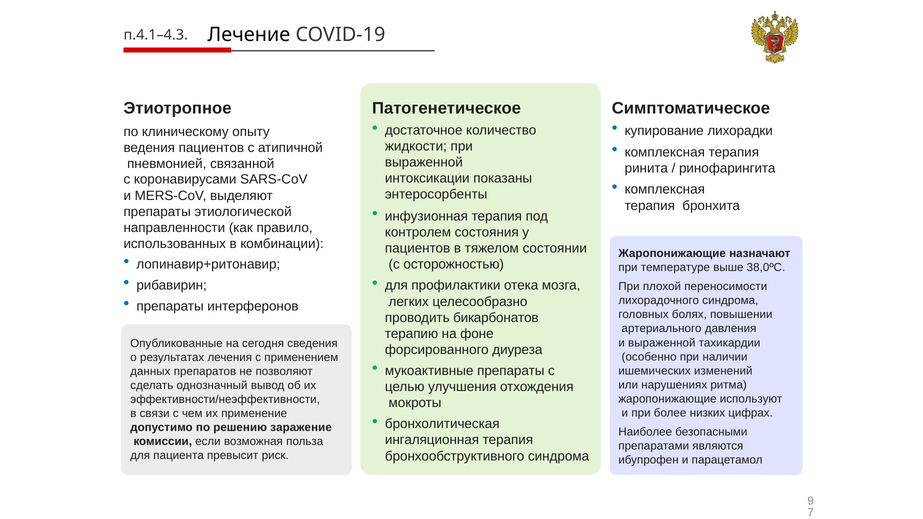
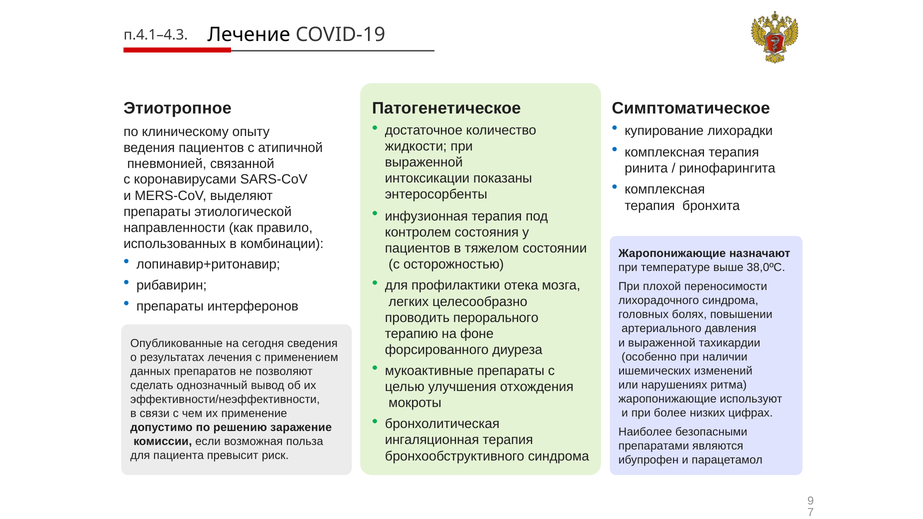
бикарбонатов: бикарбонатов -> перорального (496, 318)
